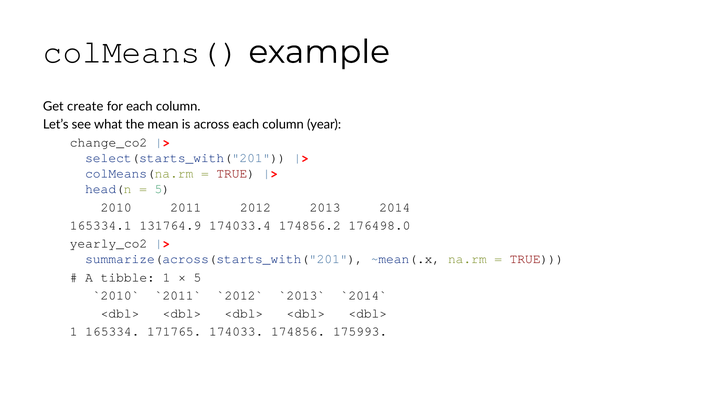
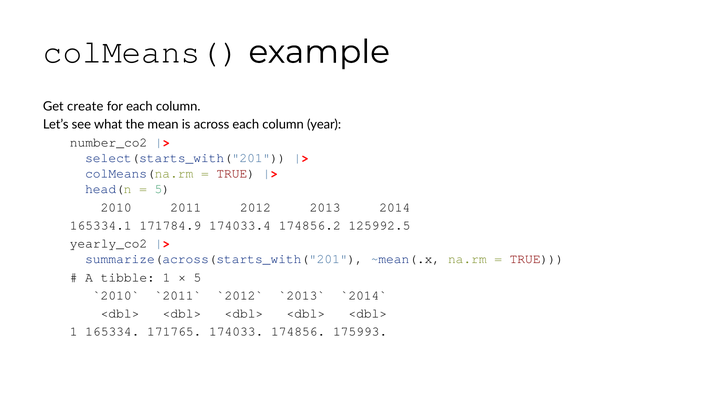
change_co2: change_co2 -> number_co2 (109, 142)
131764.9: 131764.9 -> 171784.9 (170, 225)
176498.0: 176498.0 -> 125992.5 (379, 225)
